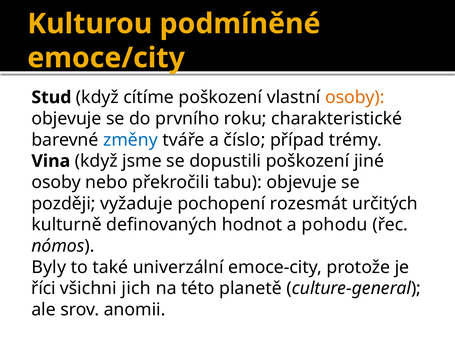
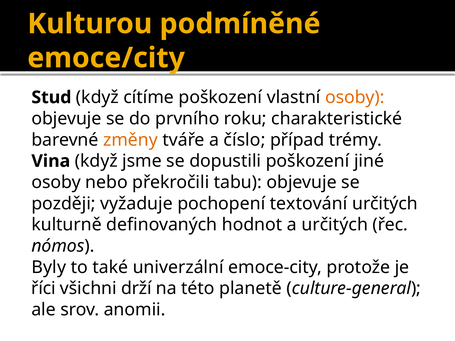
změny colour: blue -> orange (130, 140)
rozesmát: rozesmát -> textování (309, 204)
a pohodu: pohodu -> určitých (335, 225)
jich: jich -> drží (136, 289)
